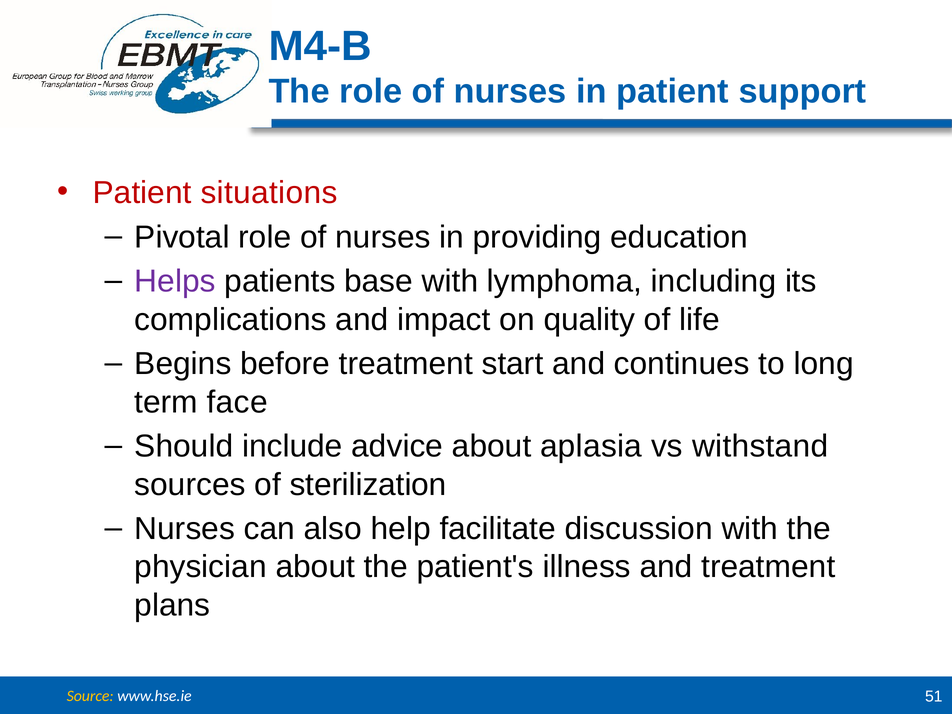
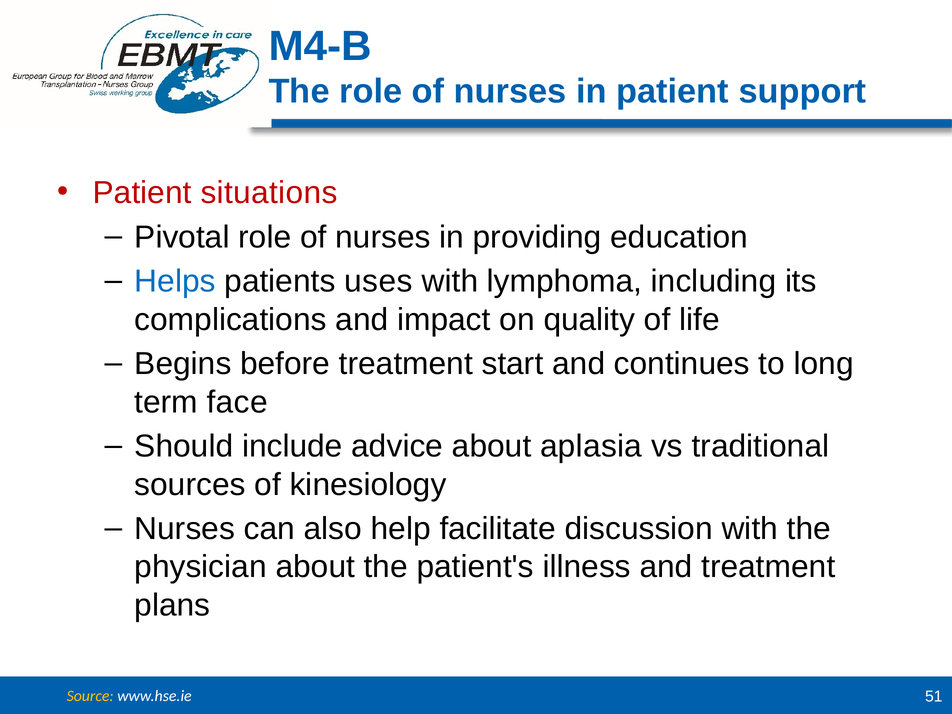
Helps colour: purple -> blue (175, 281)
base: base -> uses (378, 281)
withstand: withstand -> traditional (760, 446)
sterilization: sterilization -> kinesiology (368, 485)
